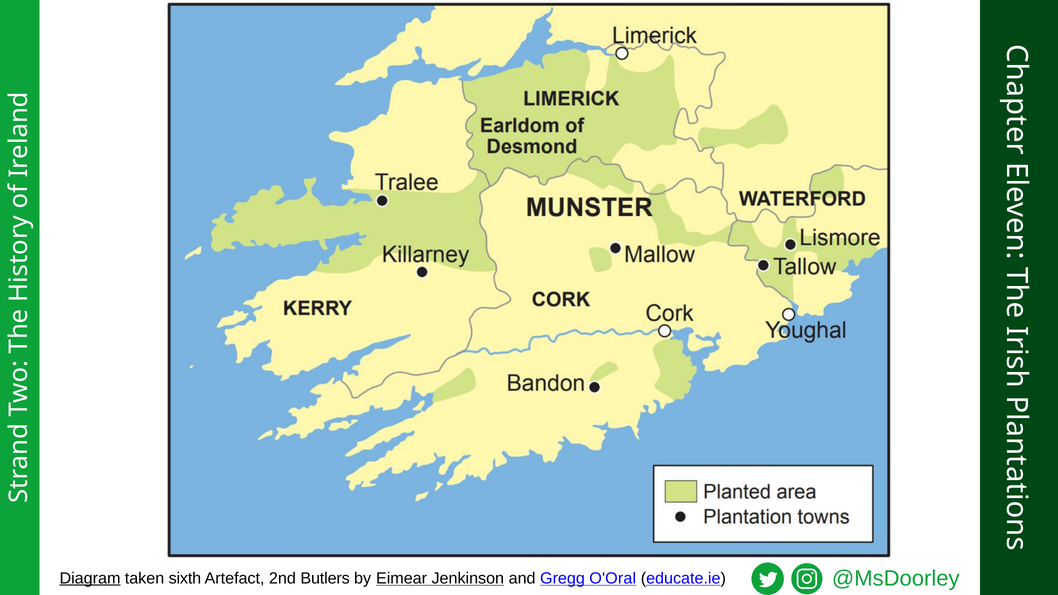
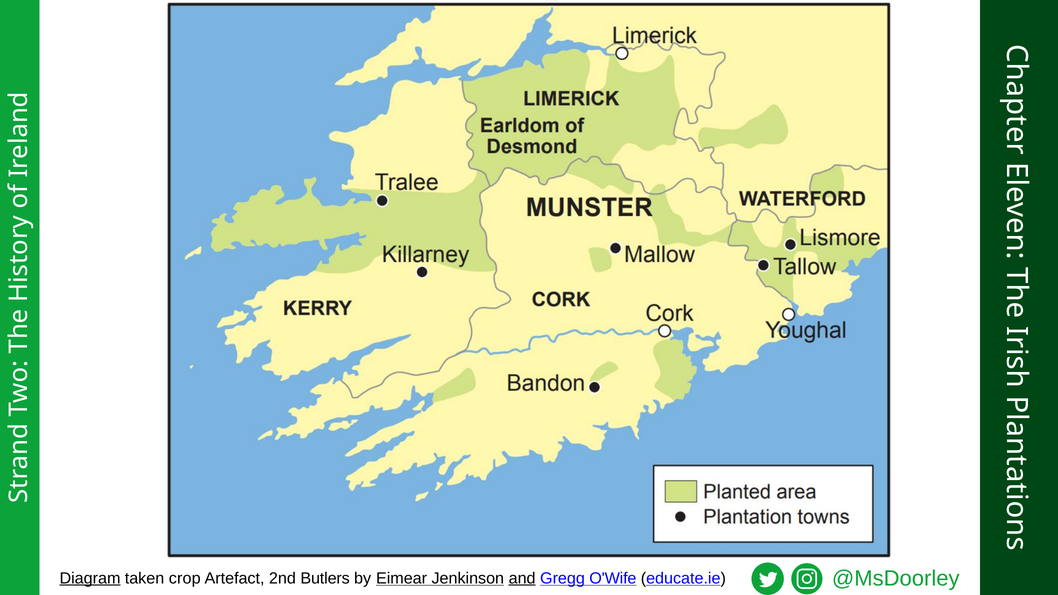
sixth: sixth -> crop (185, 578)
and underline: none -> present (522, 578)
O'Oral: O'Oral -> O'Wife (613, 578)
